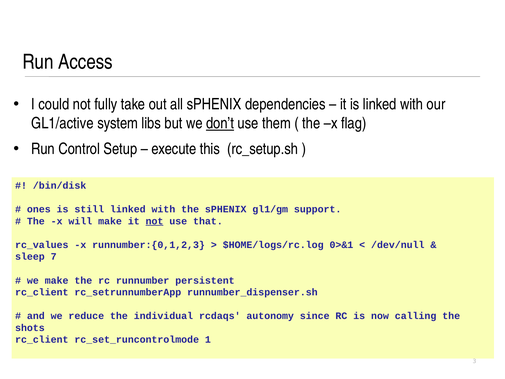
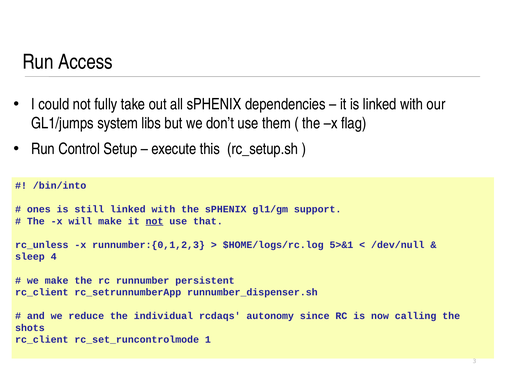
GL1/active: GL1/active -> GL1/jumps (62, 123)
don’t underline: present -> none (220, 123)
/bin/disk: /bin/disk -> /bin/into (60, 186)
rc_values: rc_values -> rc_unless (42, 245)
0>&1: 0>&1 -> 5>&1 (341, 245)
7: 7 -> 4 (54, 257)
